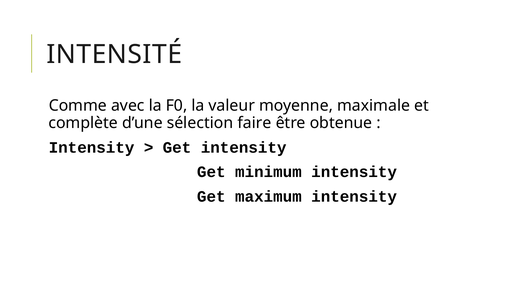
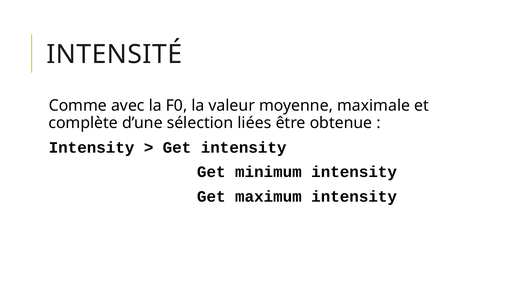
faire: faire -> liées (254, 123)
